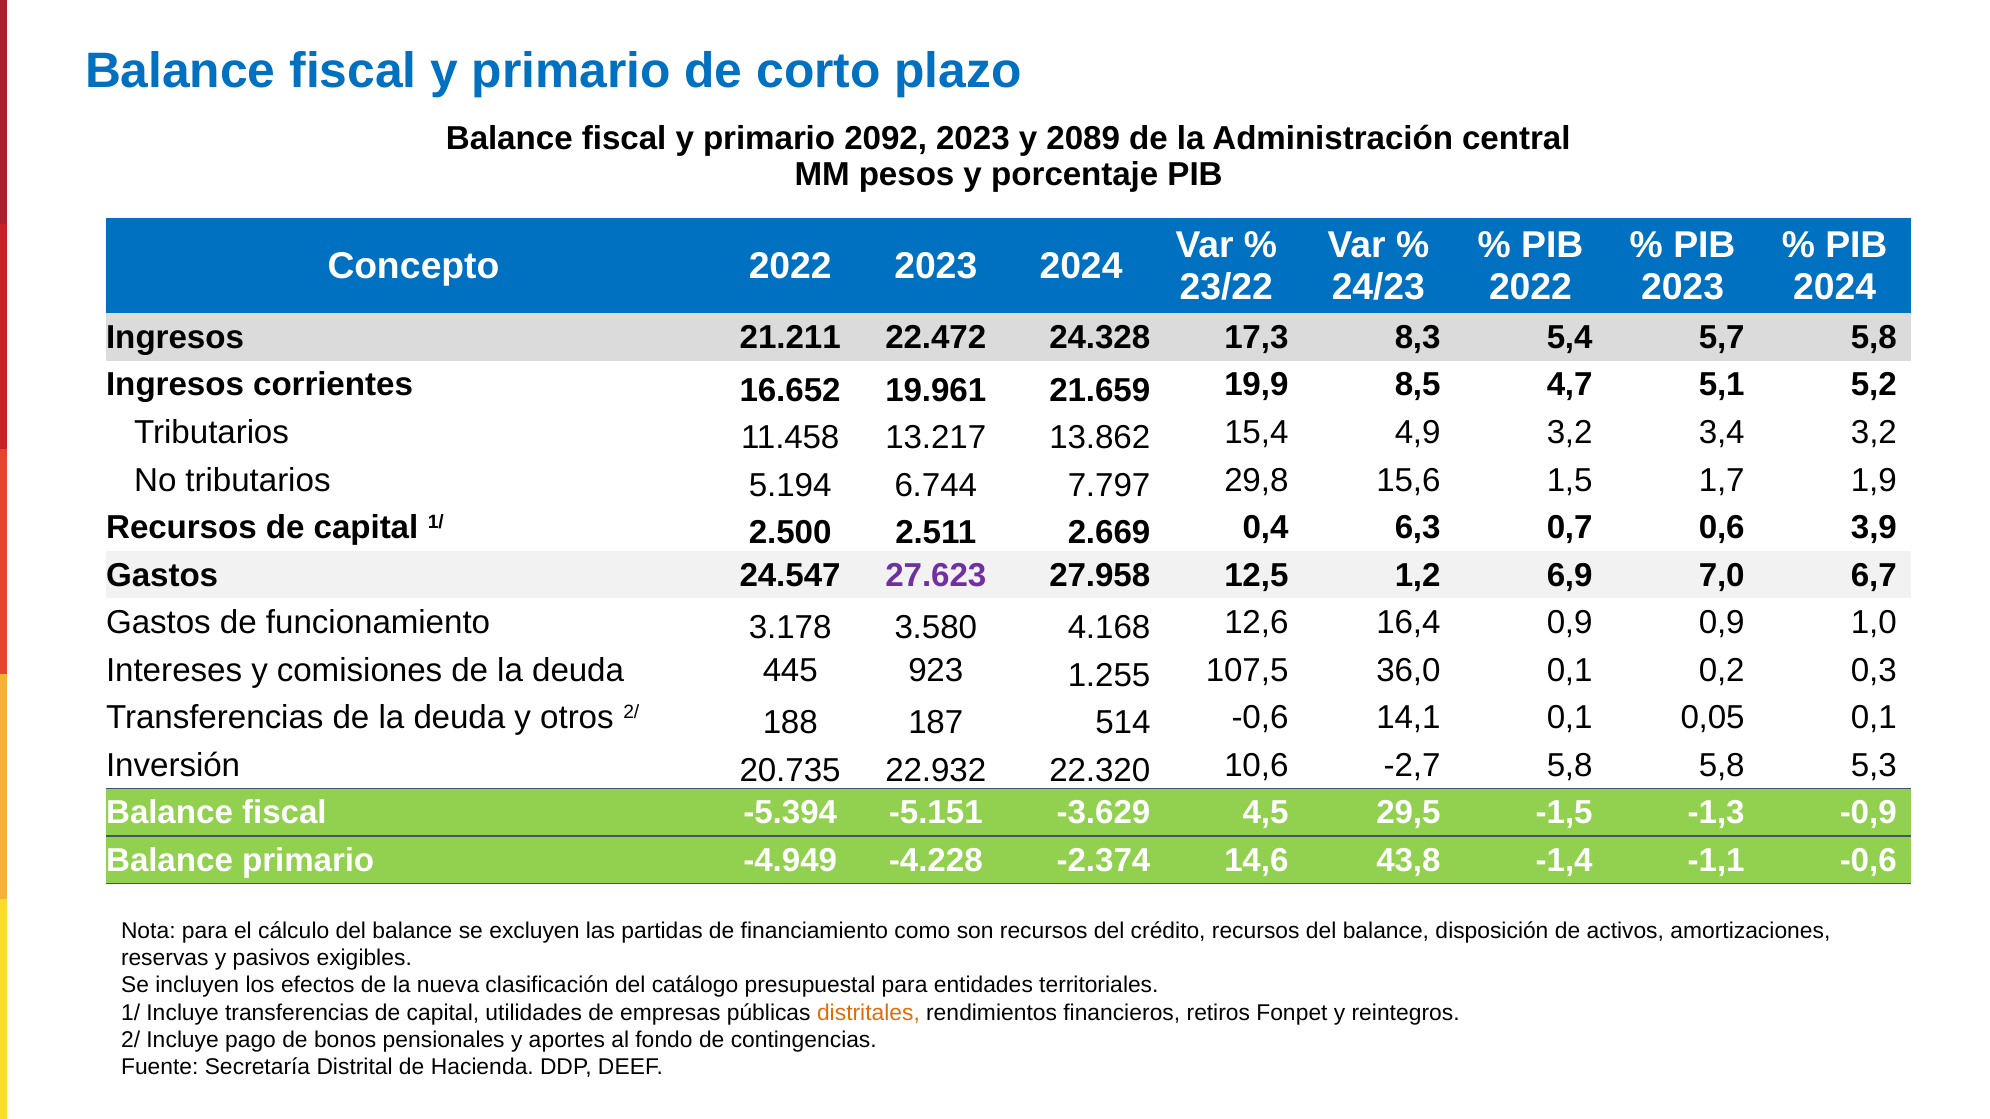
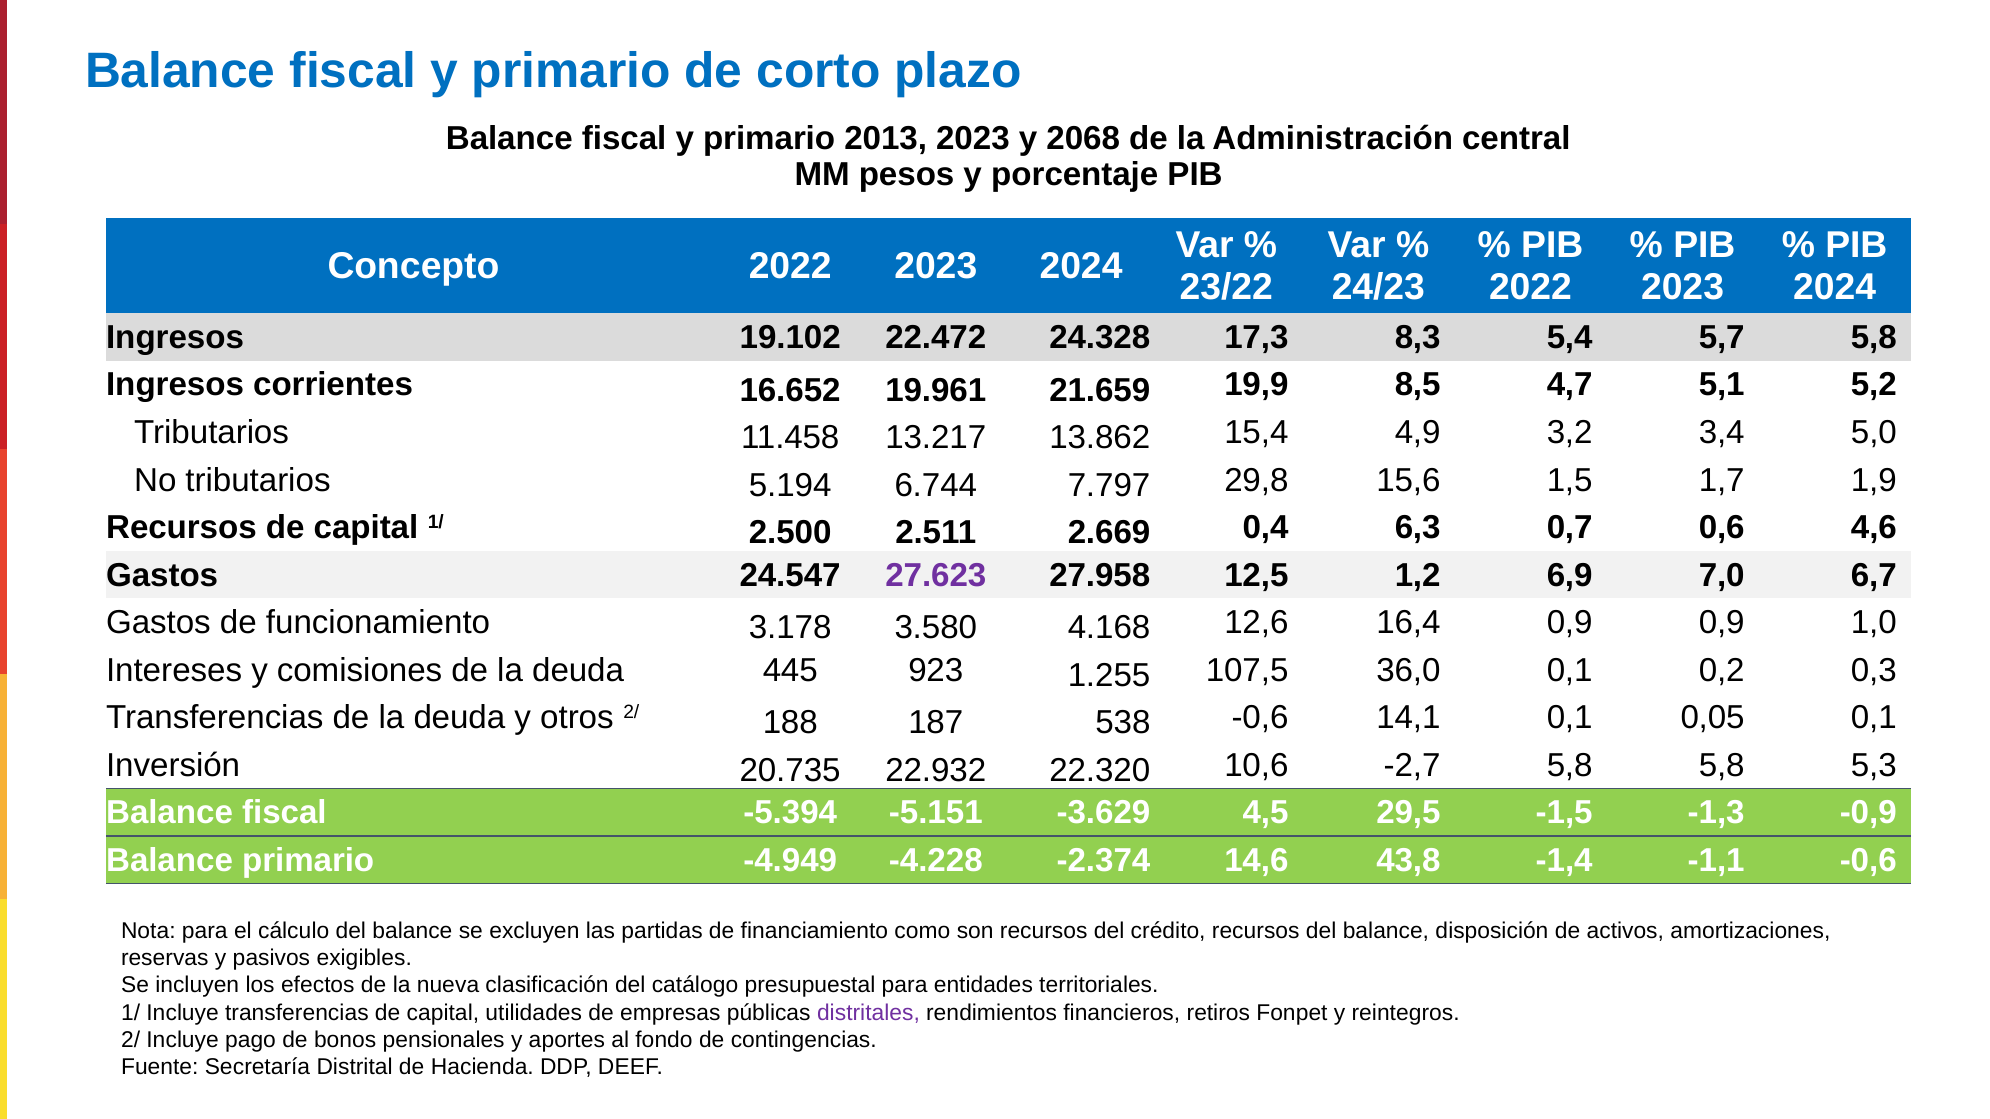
2092: 2092 -> 2013 (886, 139)
2089: 2089 -> 2068 (1083, 139)
21.211: 21.211 -> 19.102 (790, 338)
3,4 3,2: 3,2 -> 5,0 (1874, 433)
3,9: 3,9 -> 4,6 (1874, 528)
514: 514 -> 538 (1123, 723)
distritales colour: orange -> purple (868, 1013)
